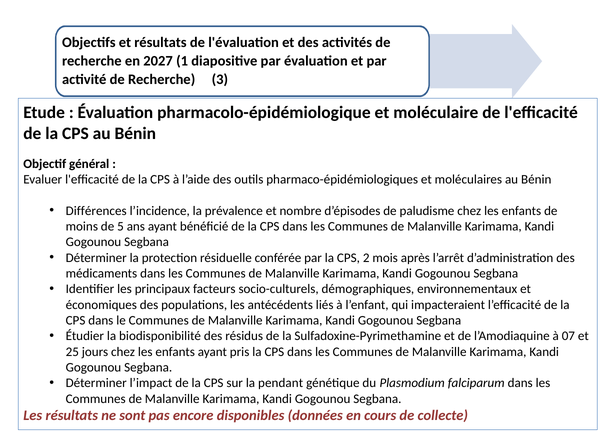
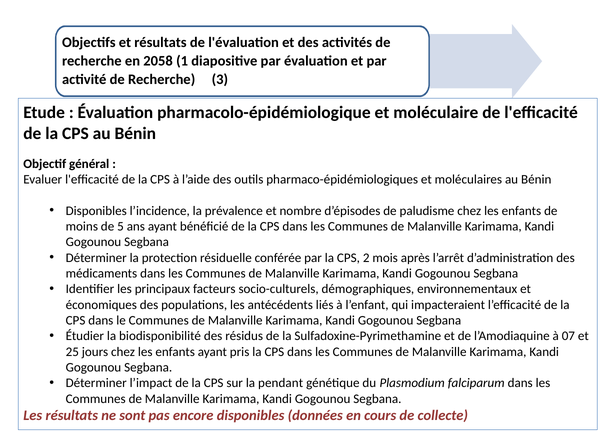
2027: 2027 -> 2058 (158, 61)
Différences: Différences -> Disponibles (96, 211)
